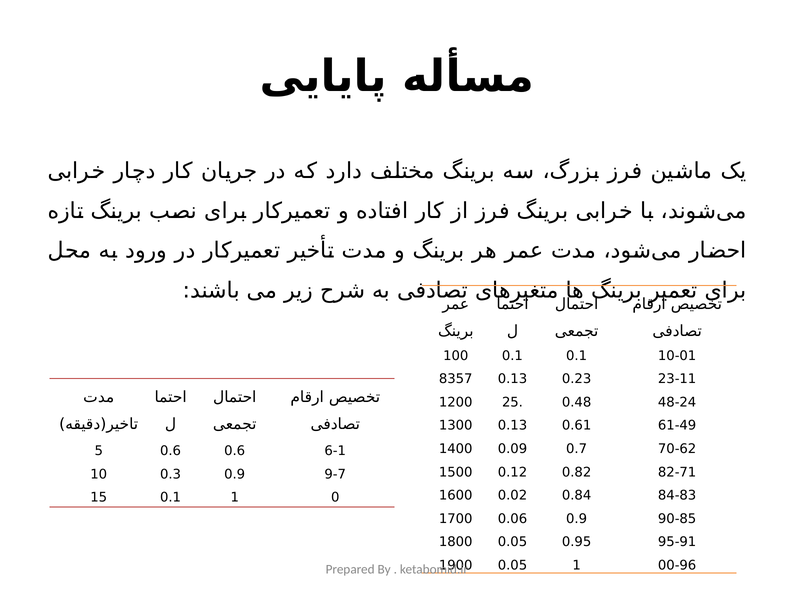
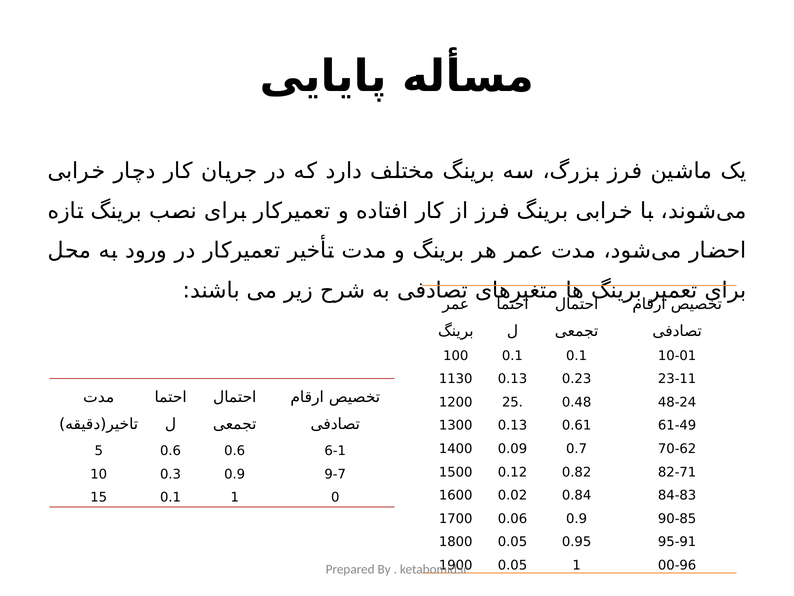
8357: 8357 -> 1130 (456, 379)
